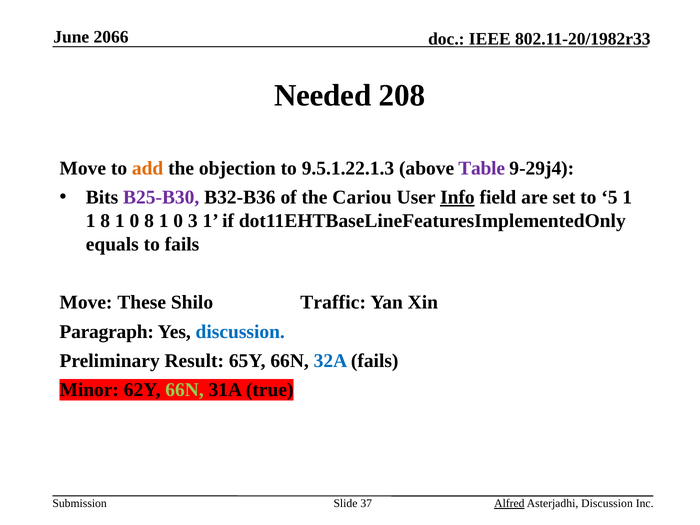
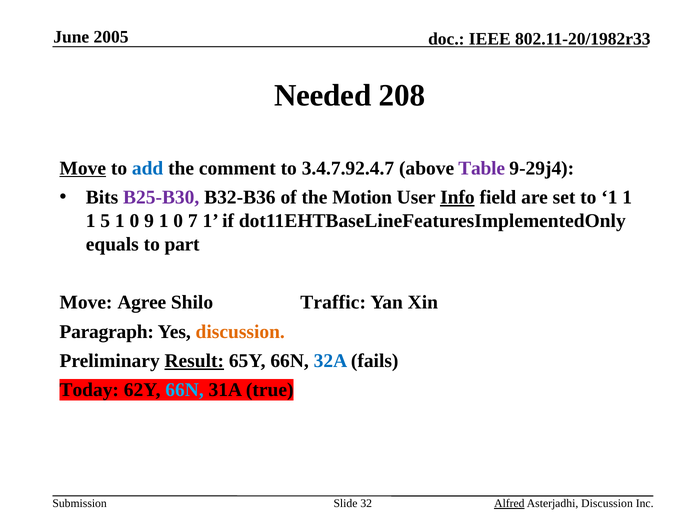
2066: 2066 -> 2005 (111, 37)
Move underline: none -> present (83, 168)
add colour: orange -> blue (148, 168)
objection: objection -> comment (237, 168)
9.5.1.22.1.3: 9.5.1.22.1.3 -> 3.4.7.92.4.7 (348, 168)
Cariou: Cariou -> Motion (362, 197)
to 5: 5 -> 1 (609, 197)
1 8: 8 -> 5 (105, 221)
0 8: 8 -> 9 (149, 221)
3: 3 -> 7 (193, 221)
to fails: fails -> part (182, 244)
These: These -> Agree (142, 302)
discussion colour: blue -> orange (240, 332)
Result underline: none -> present (194, 361)
Minor: Minor -> Today (89, 390)
66N colour: light green -> light blue (185, 390)
37: 37 -> 32 (366, 504)
